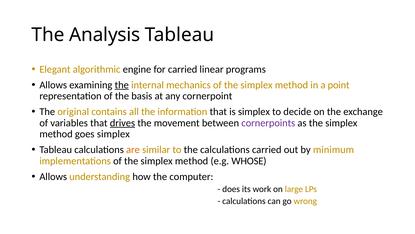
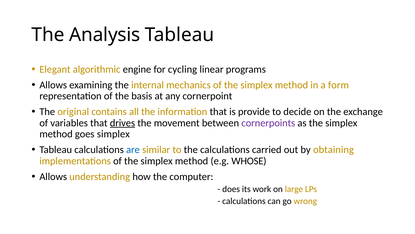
for carried: carried -> cycling (183, 69)
the underline: present -> none (122, 85)
point: point -> form (338, 85)
is simplex: simplex -> provide (254, 111)
are colour: orange -> blue (133, 149)
minimum: minimum -> obtaining (334, 149)
